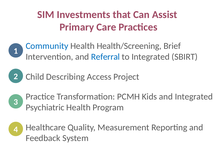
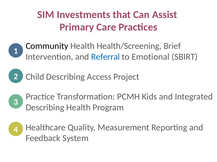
Community colour: blue -> black (47, 46)
to Integrated: Integrated -> Emotional (151, 57)
Psychiatric: Psychiatric -> Describing (45, 108)
